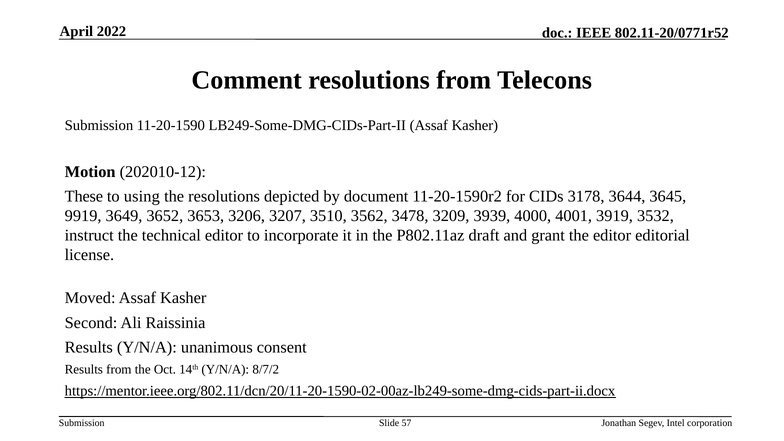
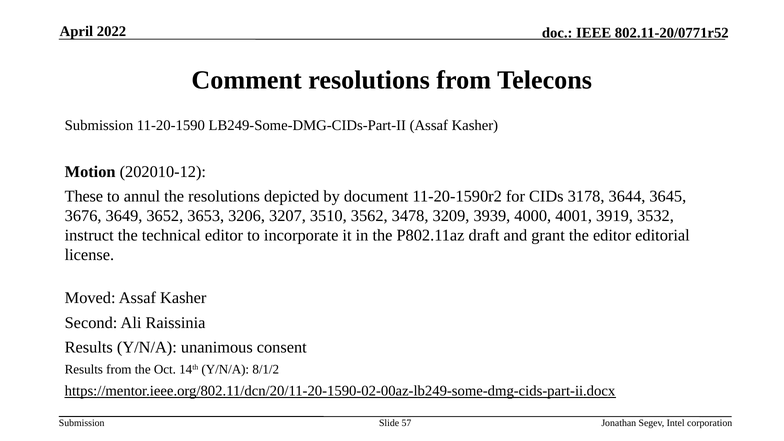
using: using -> annul (142, 196)
9919: 9919 -> 3676 (83, 216)
8/7/2: 8/7/2 -> 8/1/2 (266, 369)
